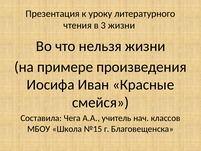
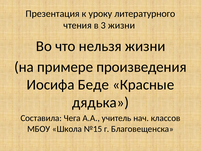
Иван: Иван -> Беде (93, 85)
смейся: смейся -> дядька (100, 102)
